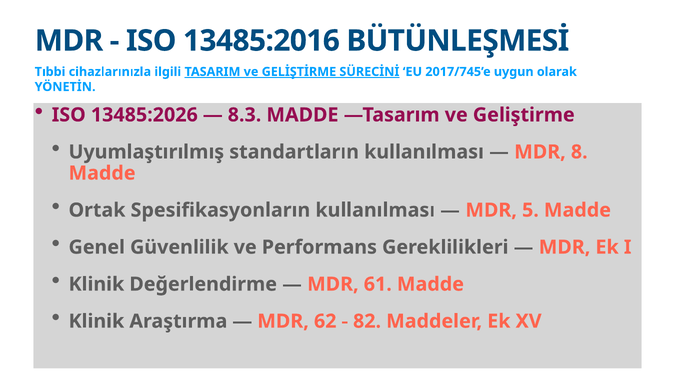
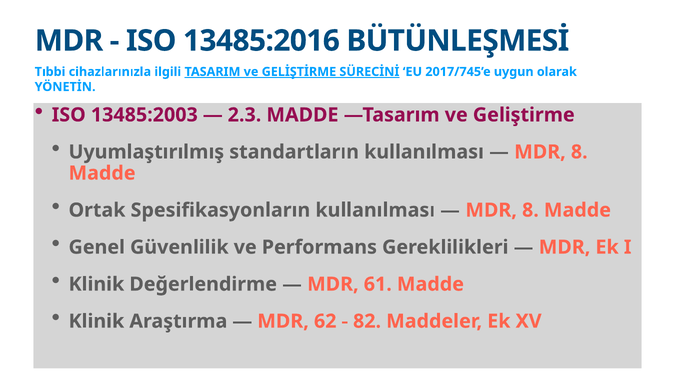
13485:2026: 13485:2026 -> 13485:2003 (144, 115)
8.3: 8.3 -> 2.3 (245, 115)
5: 5 -> 8 (530, 211)
